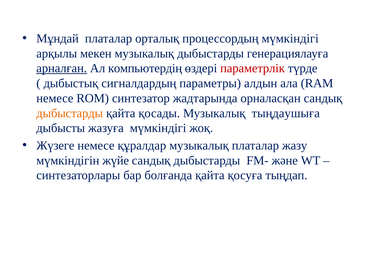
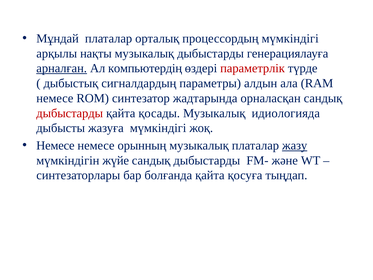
мекен: мекен -> нақты (96, 53)
дыбыстарды colour: orange -> red (70, 113)
тыңдаушыға: тыңдаушыға -> идиологияда (286, 113)
Жүзеге: Жүзеге -> Немесе (55, 145)
құралдар: құралдар -> орынның (142, 145)
жазу underline: none -> present (295, 145)
